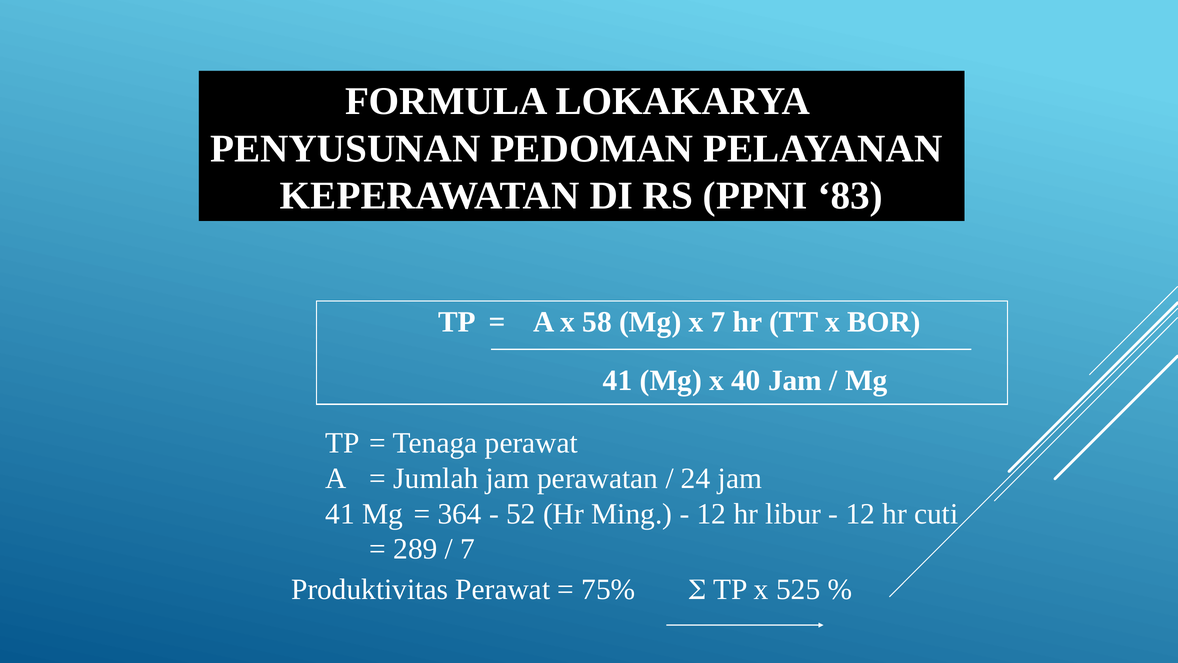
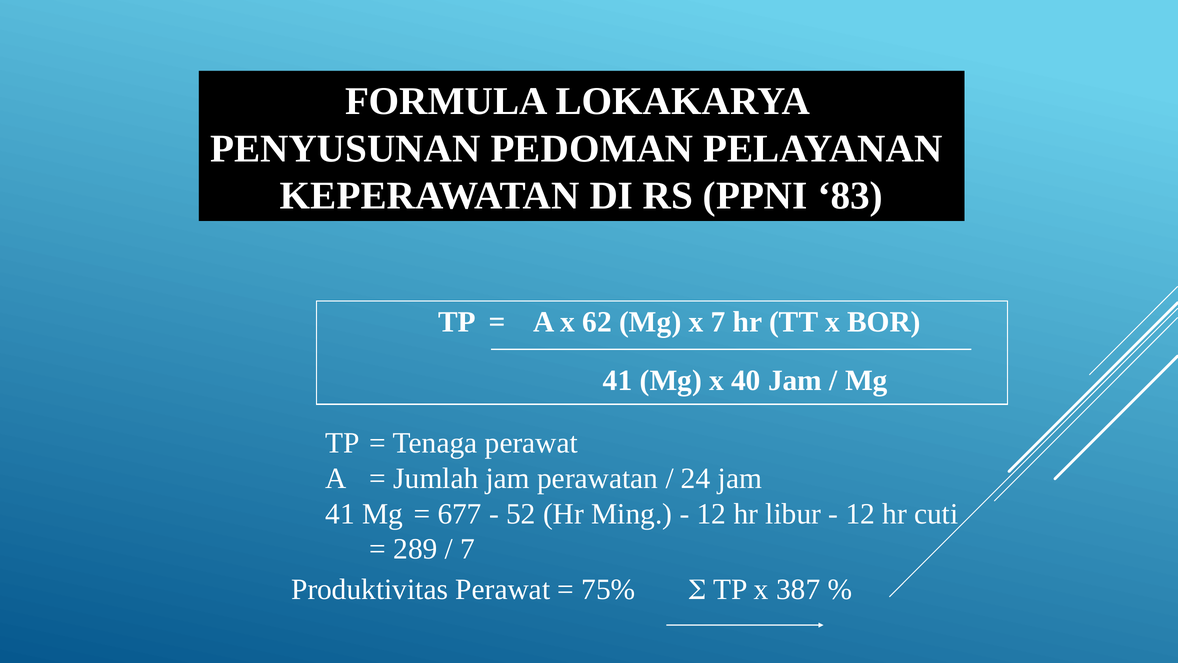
58: 58 -> 62 (597, 322)
364: 364 -> 677 (460, 514)
525: 525 -> 387 (798, 589)
